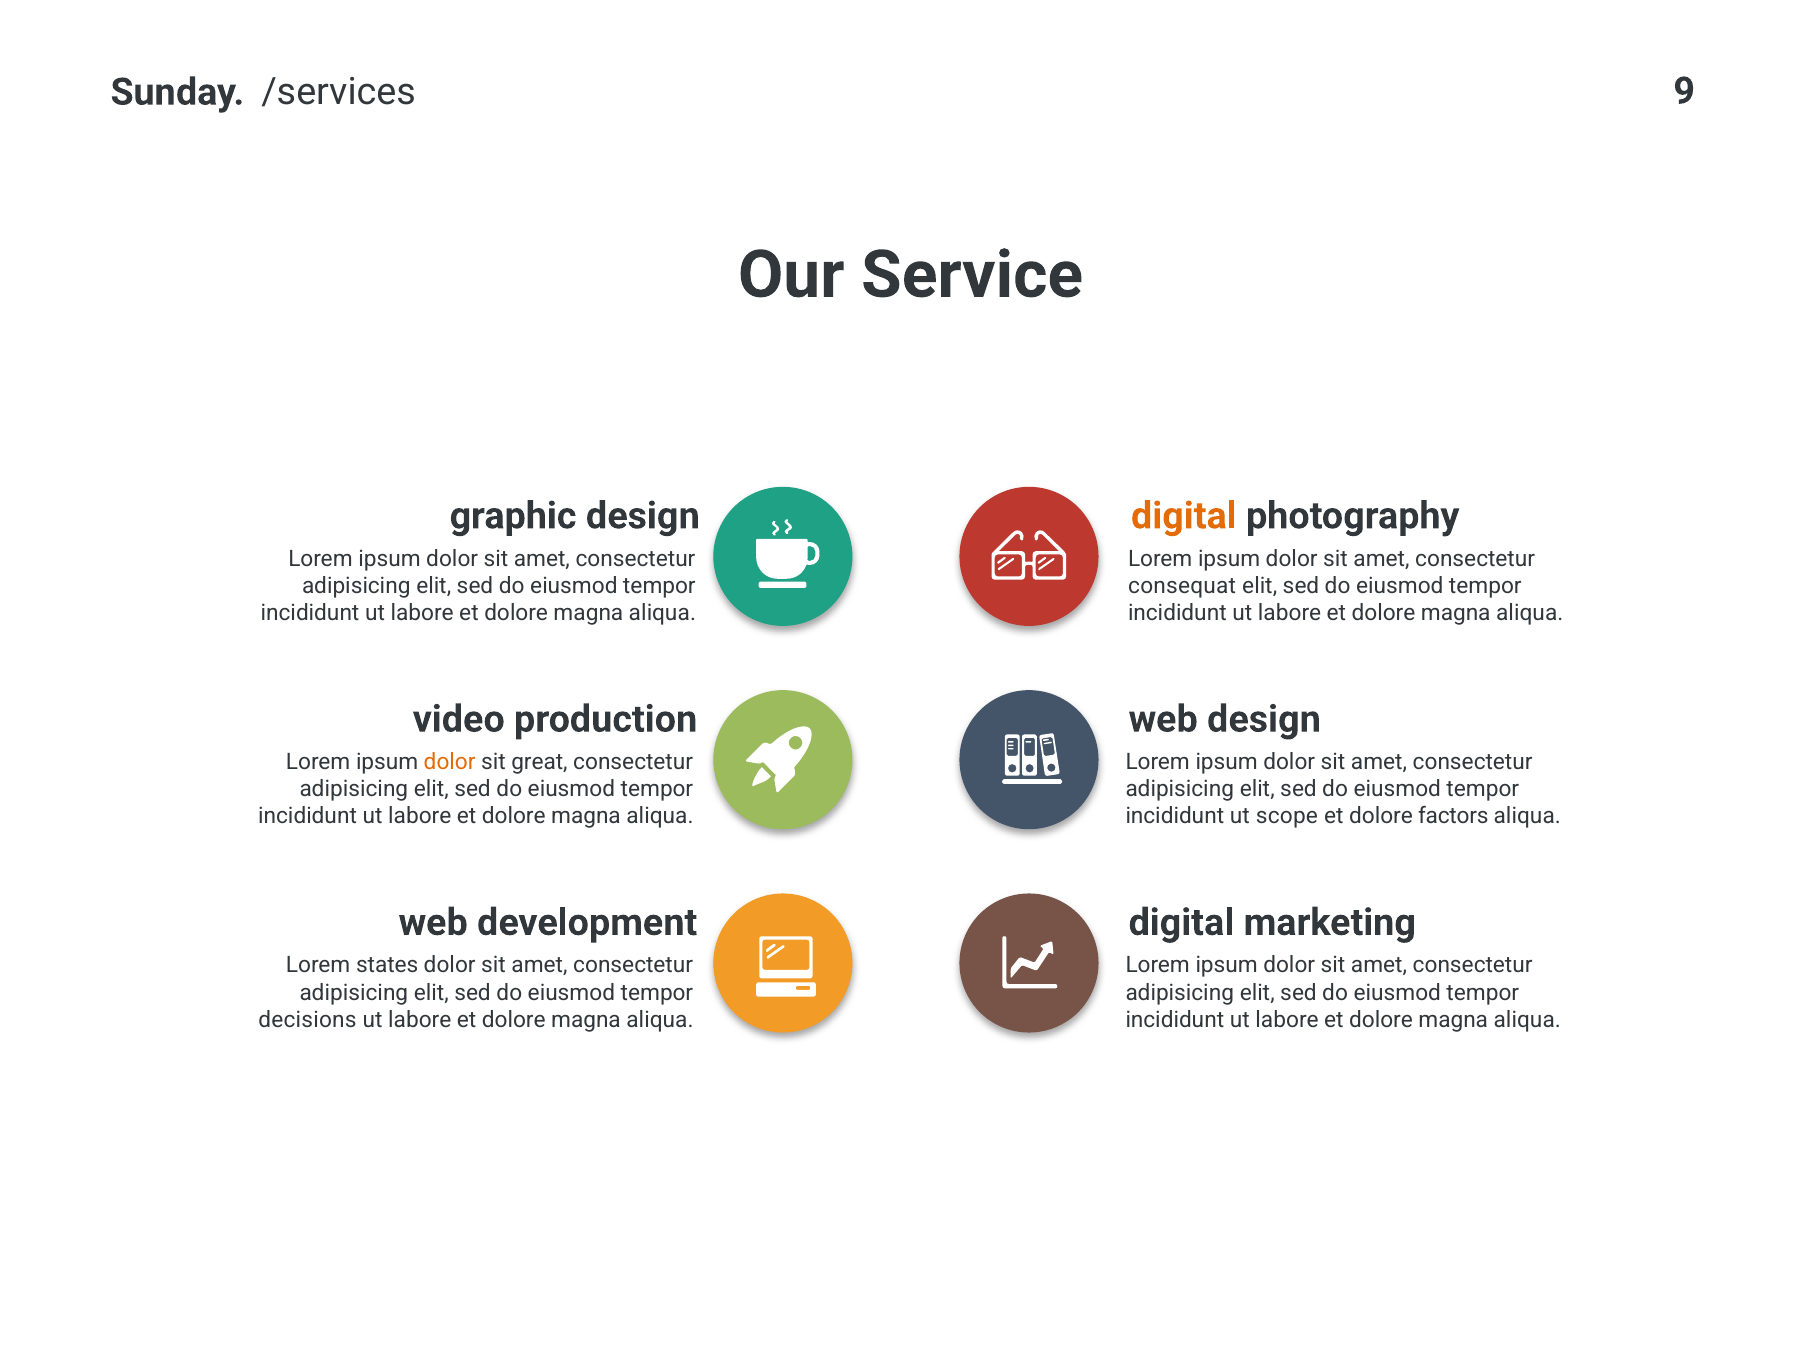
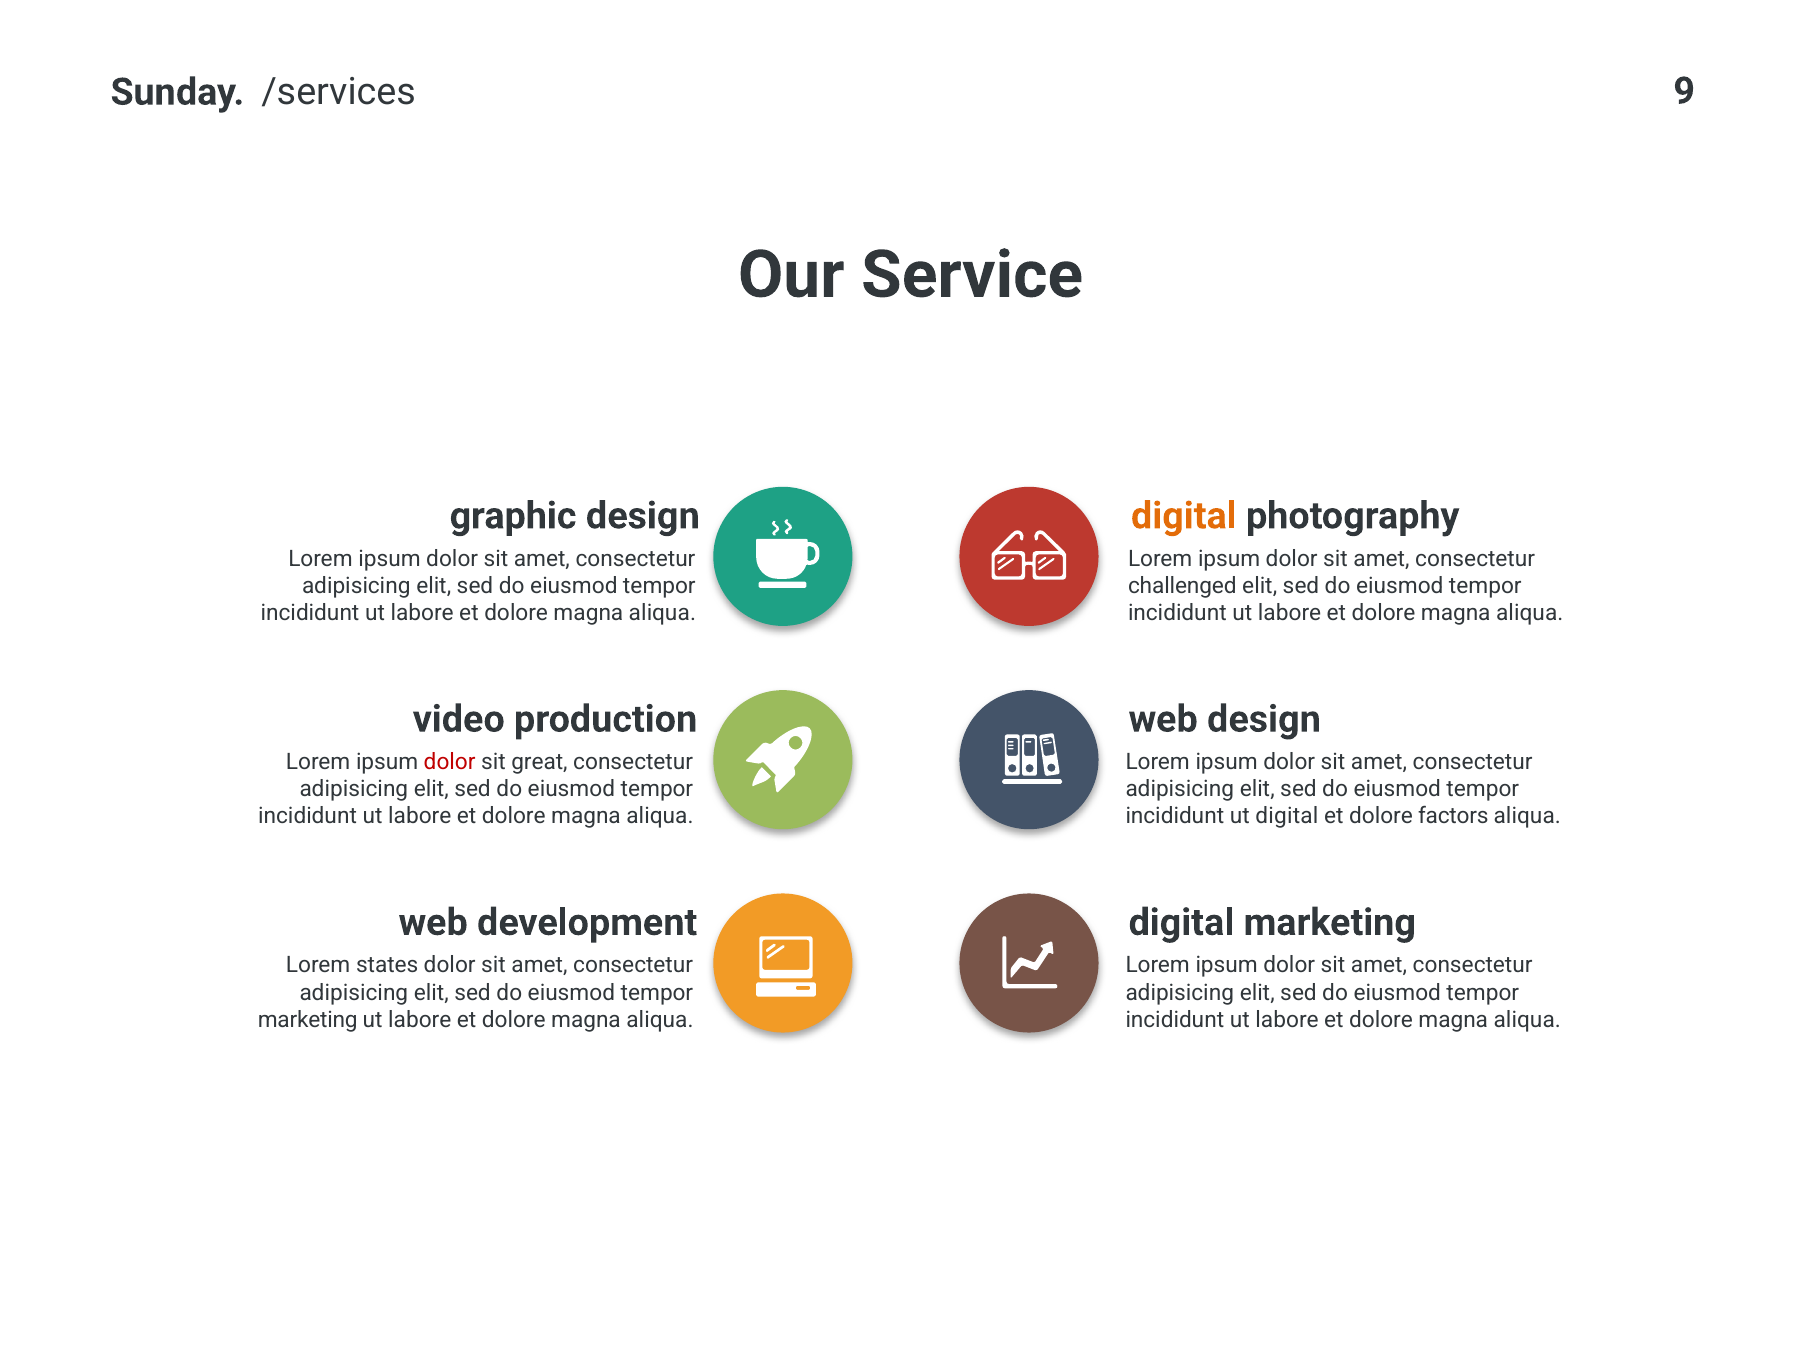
consequat: consequat -> challenged (1182, 586)
dolor colour: orange -> red (450, 762)
ut scope: scope -> digital (1287, 816)
decisions: decisions -> marketing (308, 1020)
